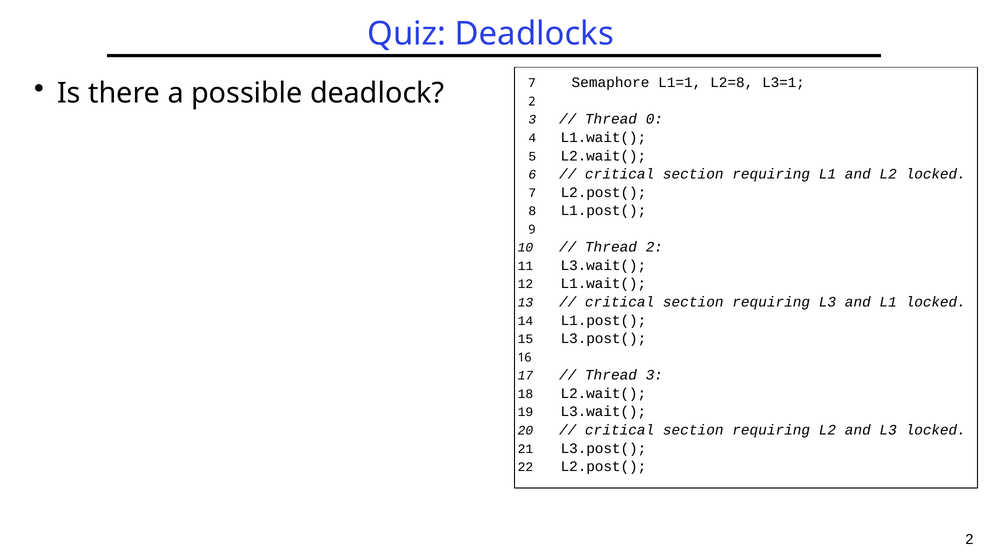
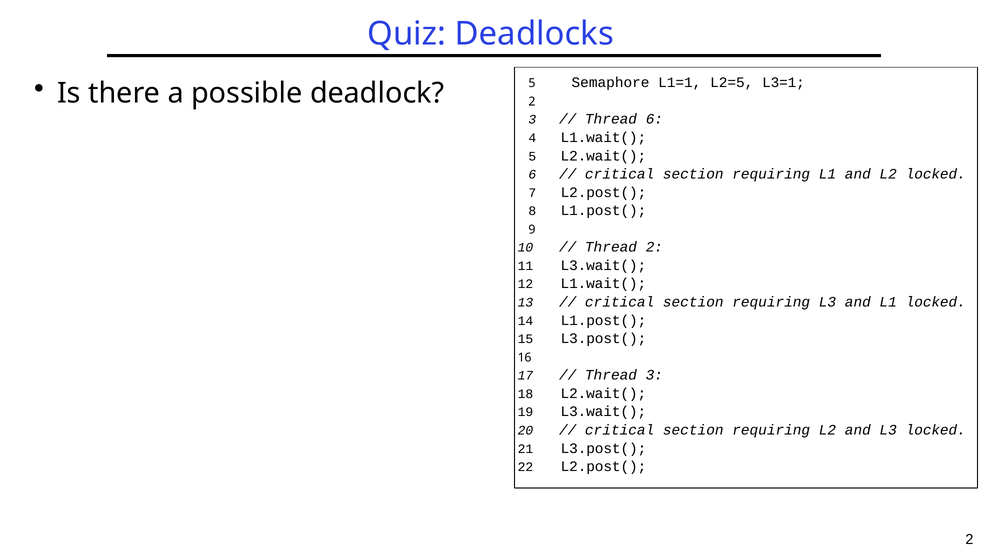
deadlock 7: 7 -> 5 (532, 83)
L2=8: L2=8 -> L2=5 (732, 83)
Thread 0: 0 -> 6 (654, 119)
